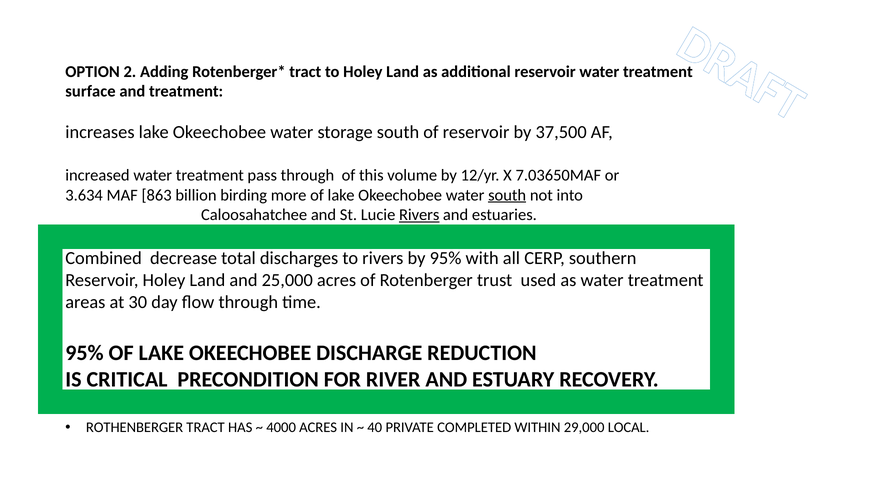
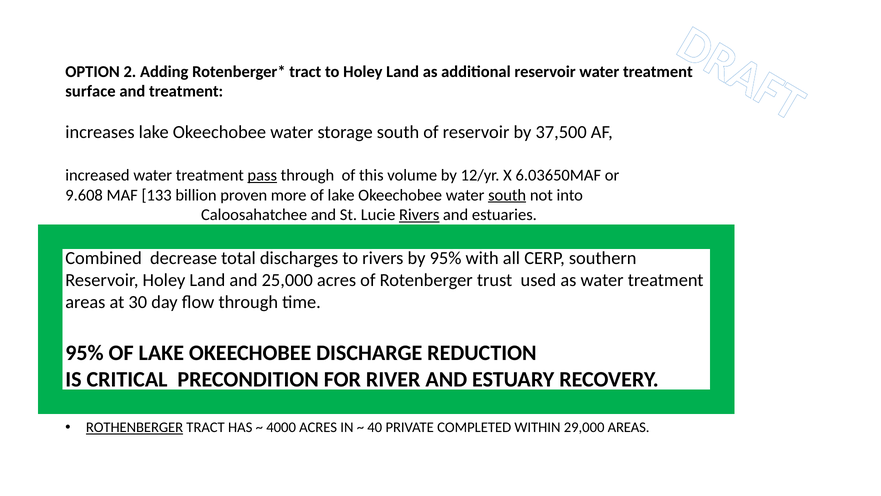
pass underline: none -> present (262, 175)
7.03650MAF: 7.03650MAF -> 6.03650MAF (558, 175)
3.634: 3.634 -> 9.608 (84, 195)
863: 863 -> 133 (157, 195)
birding: birding -> proven (244, 195)
ROTHENBERGER underline: none -> present (135, 427)
29,000 LOCAL: LOCAL -> AREAS (629, 427)
